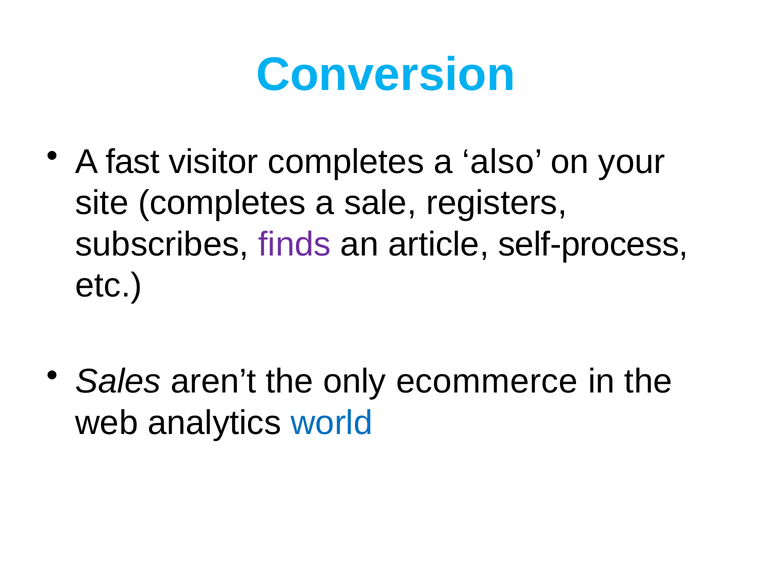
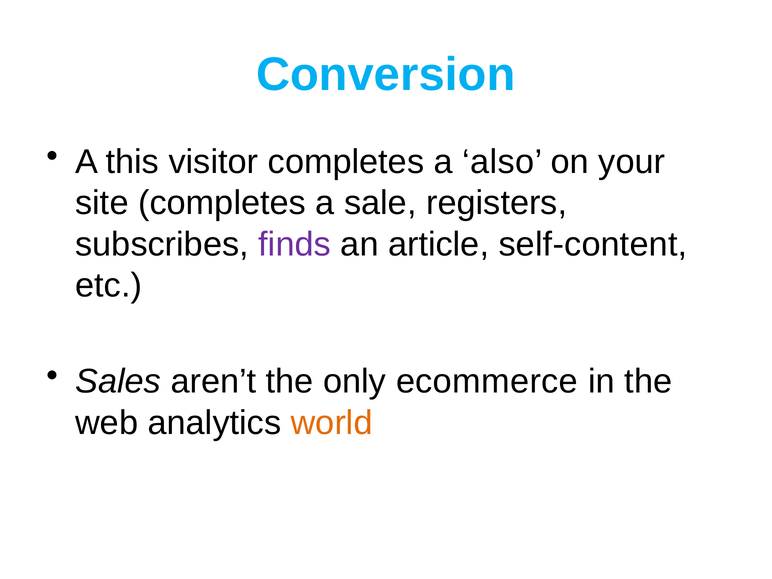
fast: fast -> this (132, 162)
self-process: self-process -> self-content (593, 244)
world colour: blue -> orange (332, 423)
